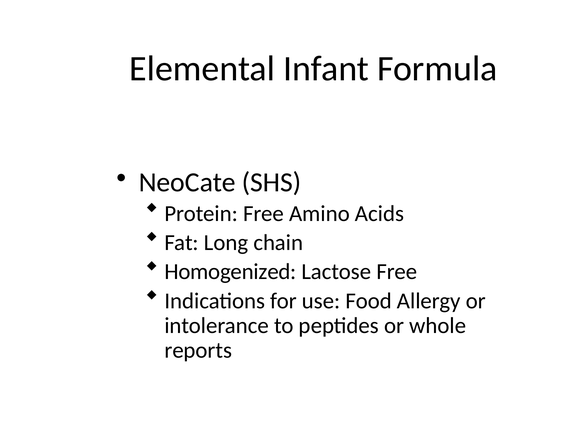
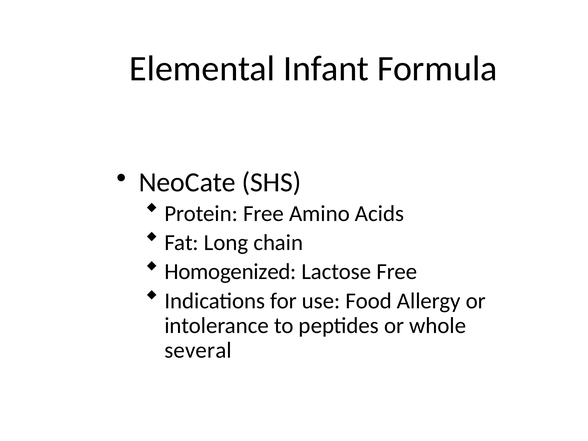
reports: reports -> several (198, 350)
